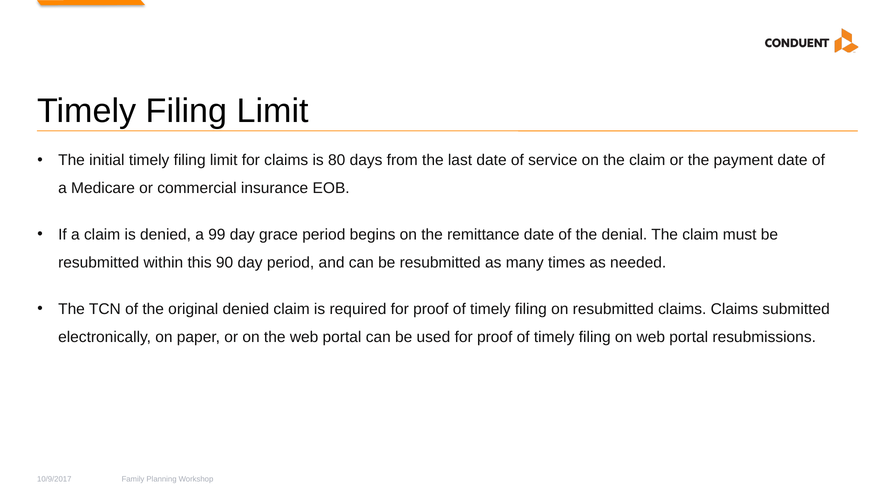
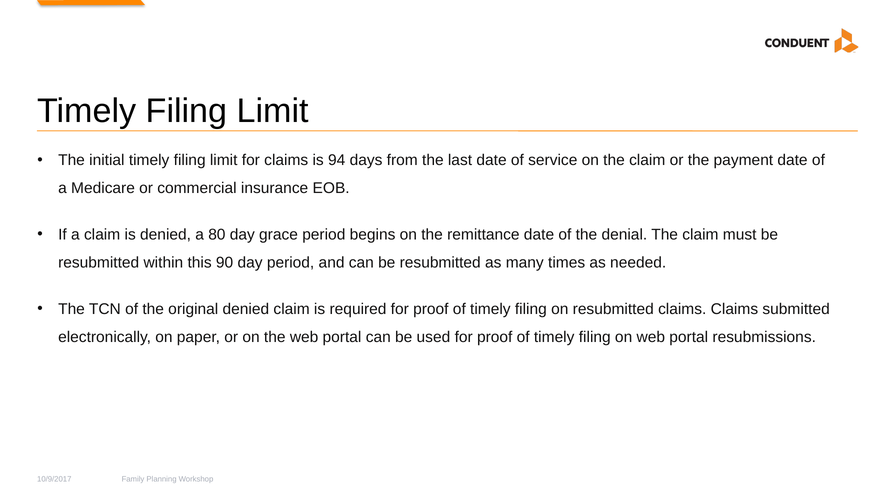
80: 80 -> 94 (337, 160)
99: 99 -> 80 (217, 235)
